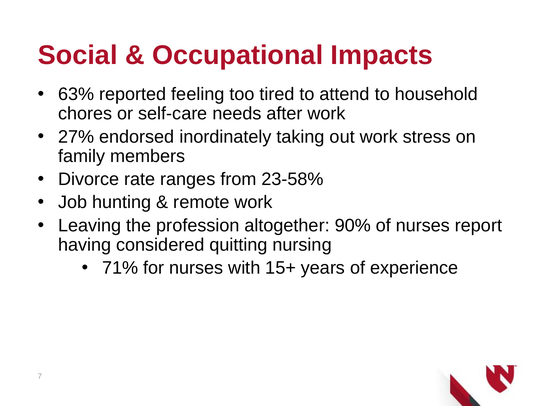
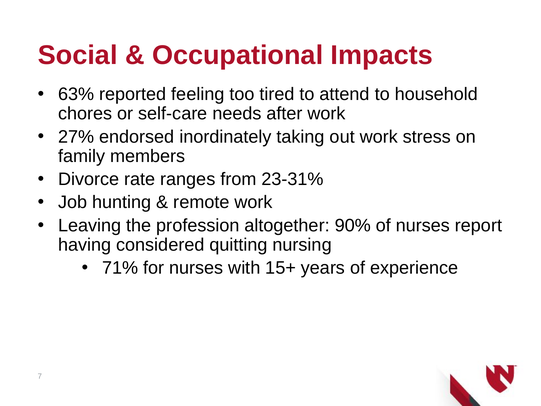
23-58%: 23-58% -> 23-31% (293, 179)
